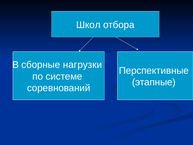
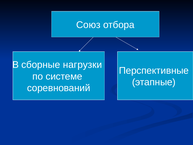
Школ: Школ -> Союз (88, 25)
